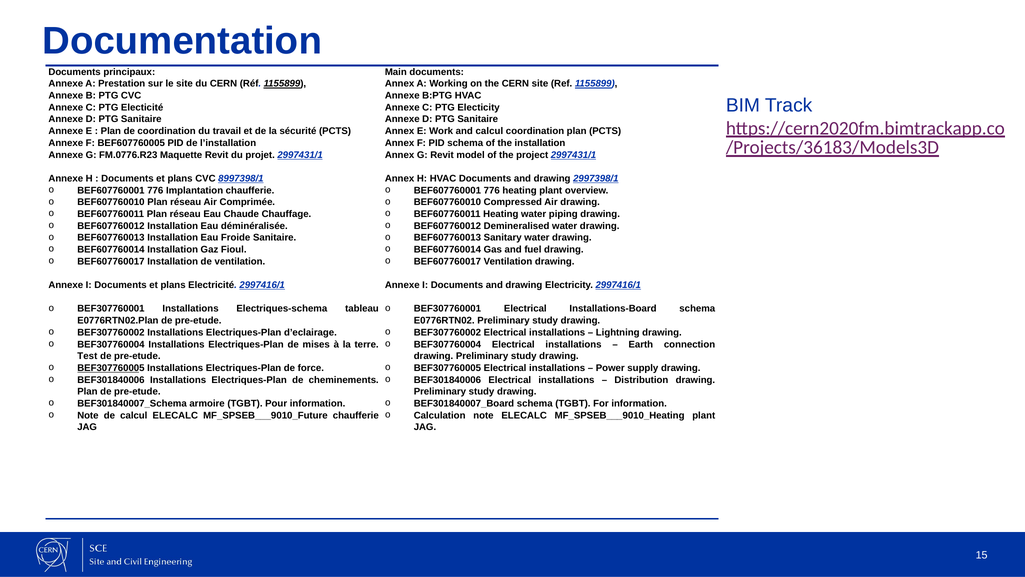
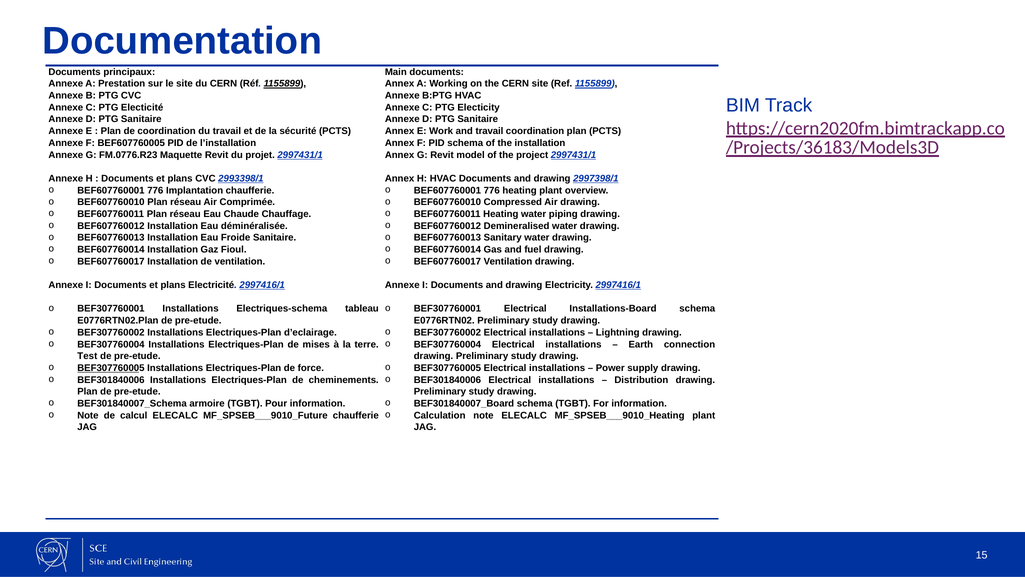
and calcul: calcul -> travail (489, 131)
8997398/1: 8997398/1 -> 2993398/1 (241, 178)
